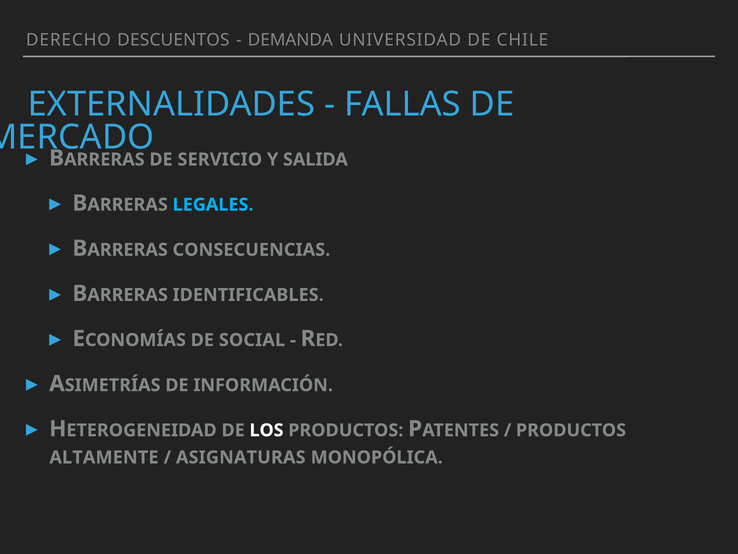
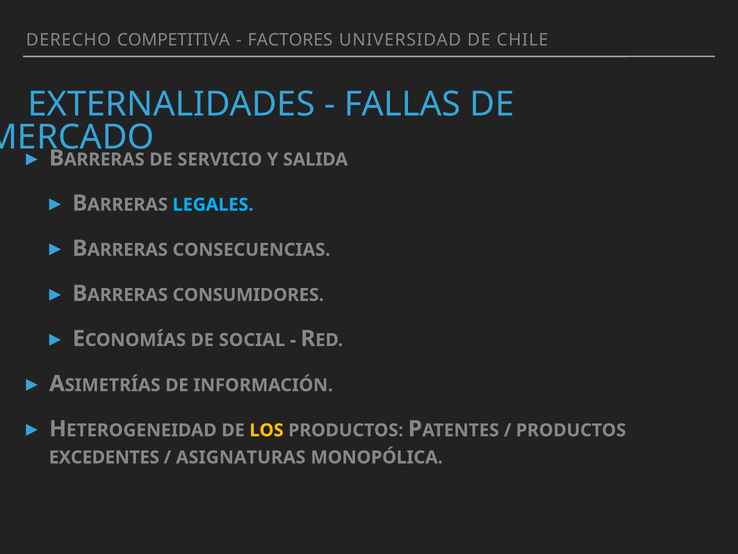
DESCUENTOS: DESCUENTOS -> COMPETITIVA (173, 40)
DEMANDA: DEMANDA -> FACTORES (290, 40)
IDENTIFICABLES: IDENTIFICABLES -> CONSUMIDORES (248, 295)
LOS colour: white -> yellow (267, 430)
ALTAMENTE: ALTAMENTE -> EXCEDENTES (104, 457)
